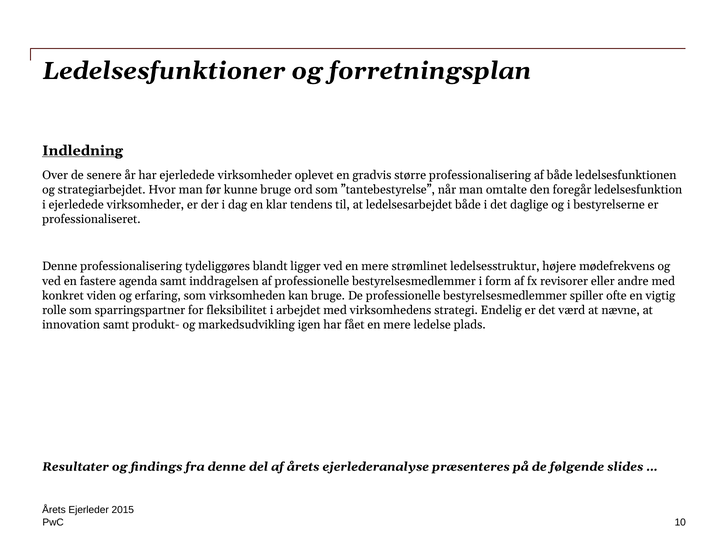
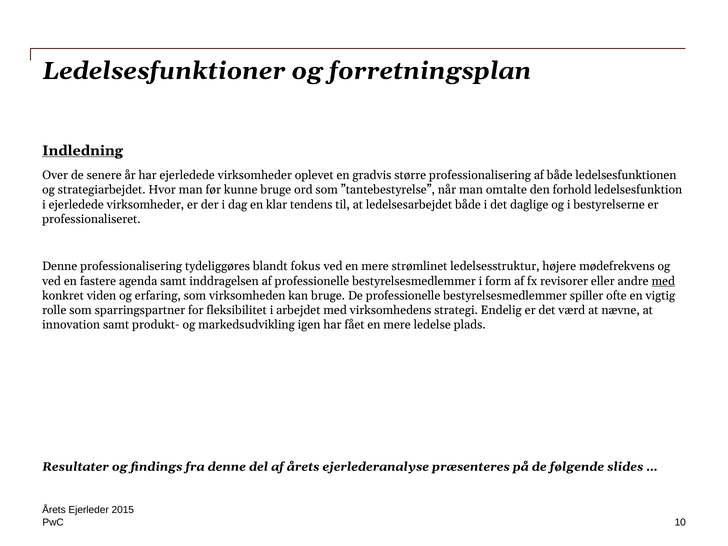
foregår: foregår -> forhold (572, 190)
ligger: ligger -> fokus (305, 266)
med underline: none -> present (663, 281)
